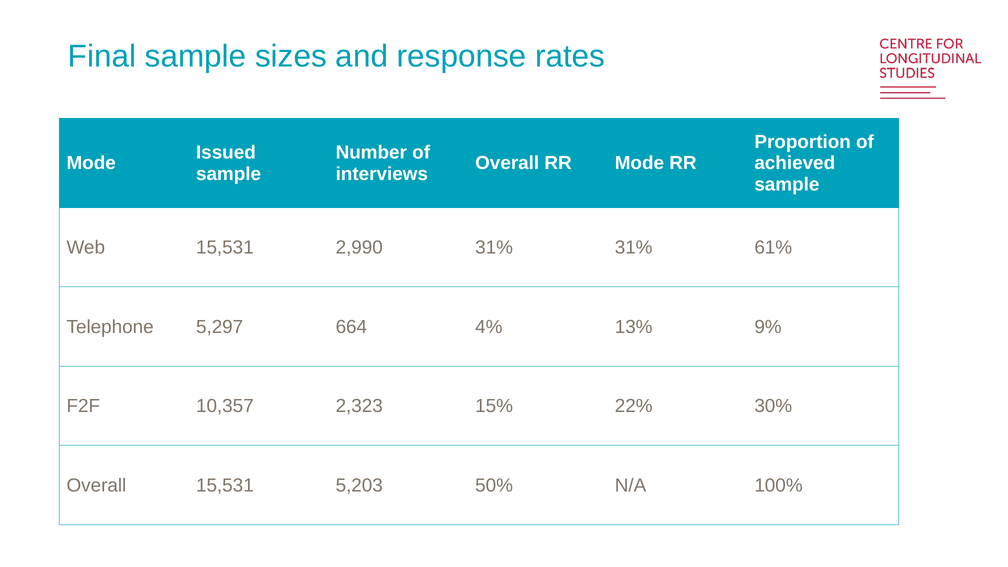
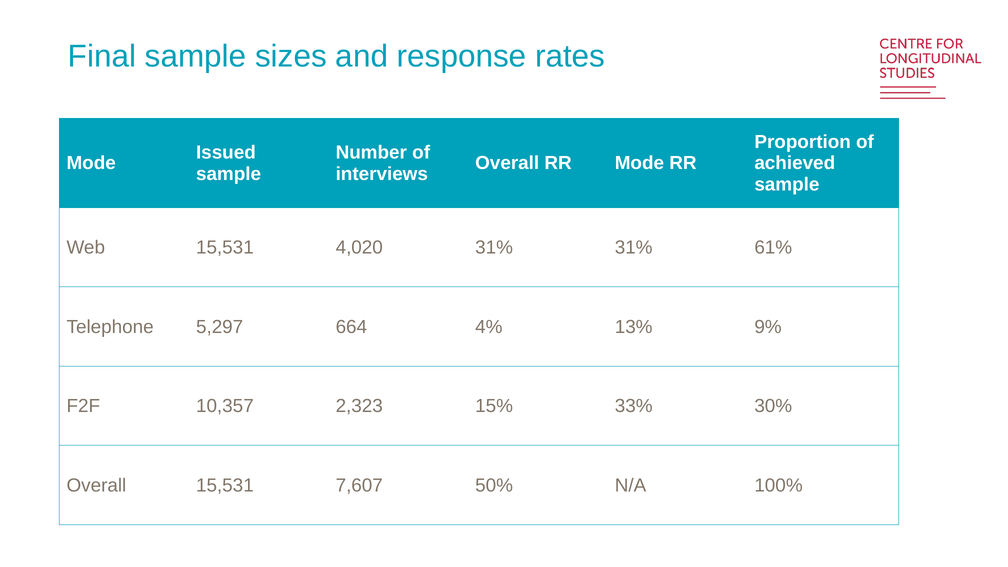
2,990: 2,990 -> 4,020 (359, 248)
22%: 22% -> 33% (634, 406)
5,203: 5,203 -> 7,607 (359, 485)
